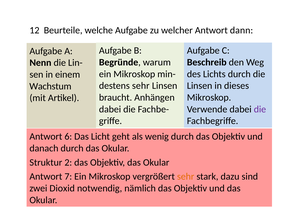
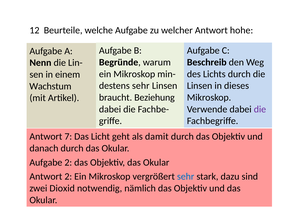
dann: dann -> hohe (242, 30)
Anhängen: Anhängen -> Beziehung (155, 98)
6: 6 -> 7 (68, 137)
wenig: wenig -> damit (157, 137)
Struktur: Struktur -> Aufgabe (46, 163)
Antwort 7: 7 -> 2 (68, 177)
sehr colour: orange -> blue (186, 177)
